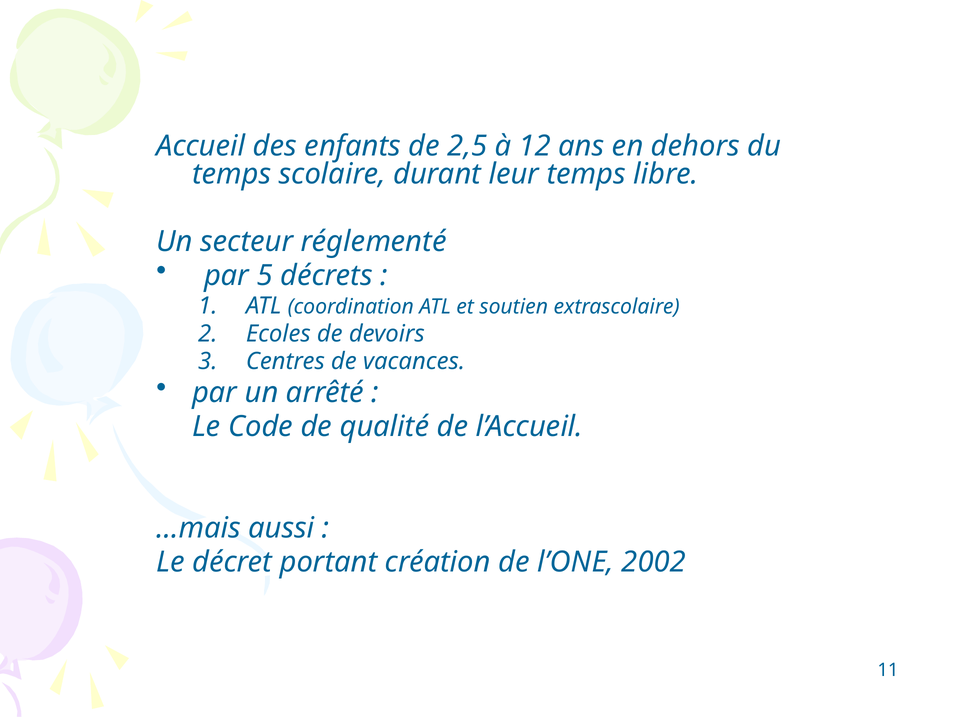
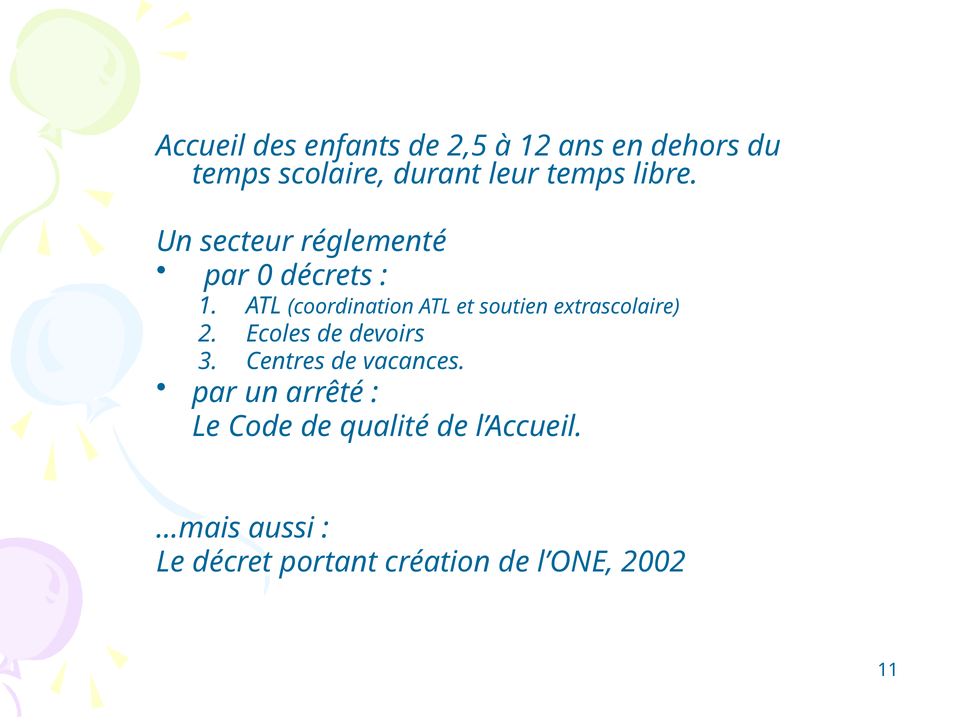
5: 5 -> 0 (265, 276)
